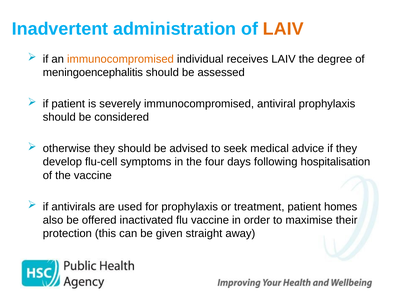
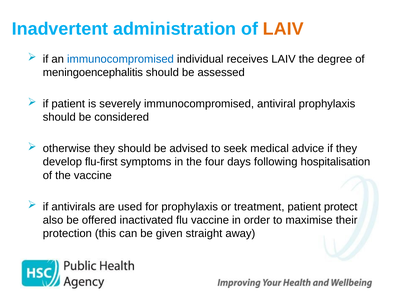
immunocompromised colour: orange -> blue (120, 59)
flu-cell: flu-cell -> flu-first (101, 162)
homes: homes -> protect (341, 206)
